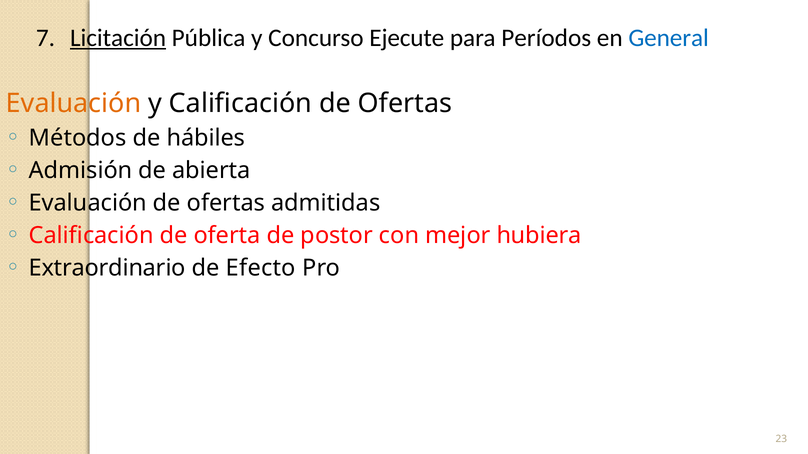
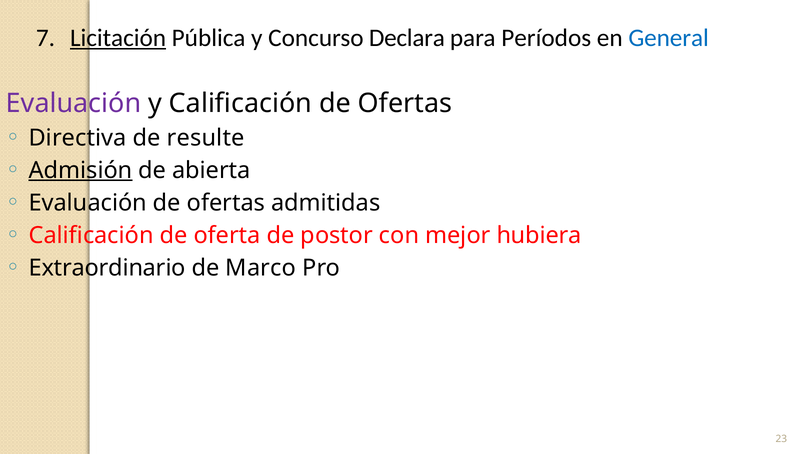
Ejecute: Ejecute -> Declara (407, 38)
Evaluación colour: orange -> purple (74, 104)
Métodos: Métodos -> Directiva (78, 138)
hábiles: hábiles -> resulte (206, 138)
Admisión underline: none -> present (81, 171)
Efecto: Efecto -> Marco (261, 268)
